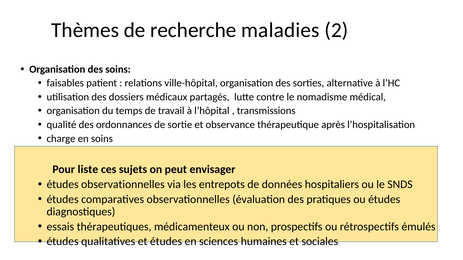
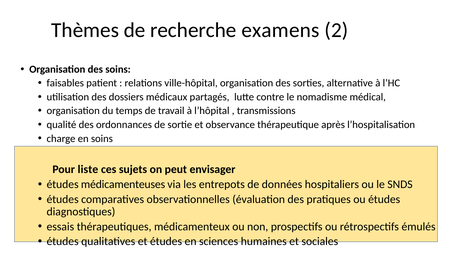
maladies: maladies -> examens (280, 30)
études observationnelles: observationnelles -> médicamenteuses (123, 185)
